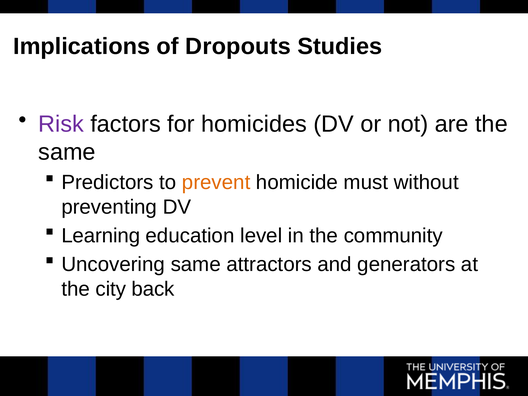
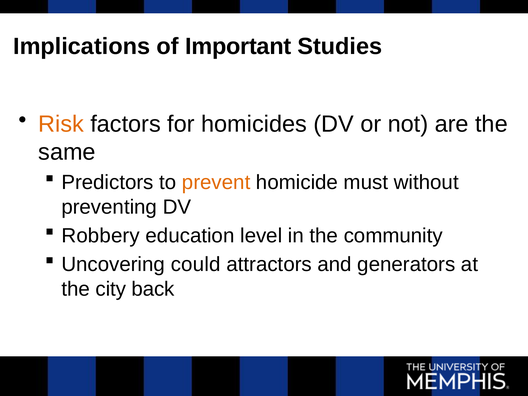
Dropouts: Dropouts -> Important (238, 47)
Risk colour: purple -> orange (61, 124)
Learning: Learning -> Robbery (101, 236)
Uncovering same: same -> could (196, 264)
